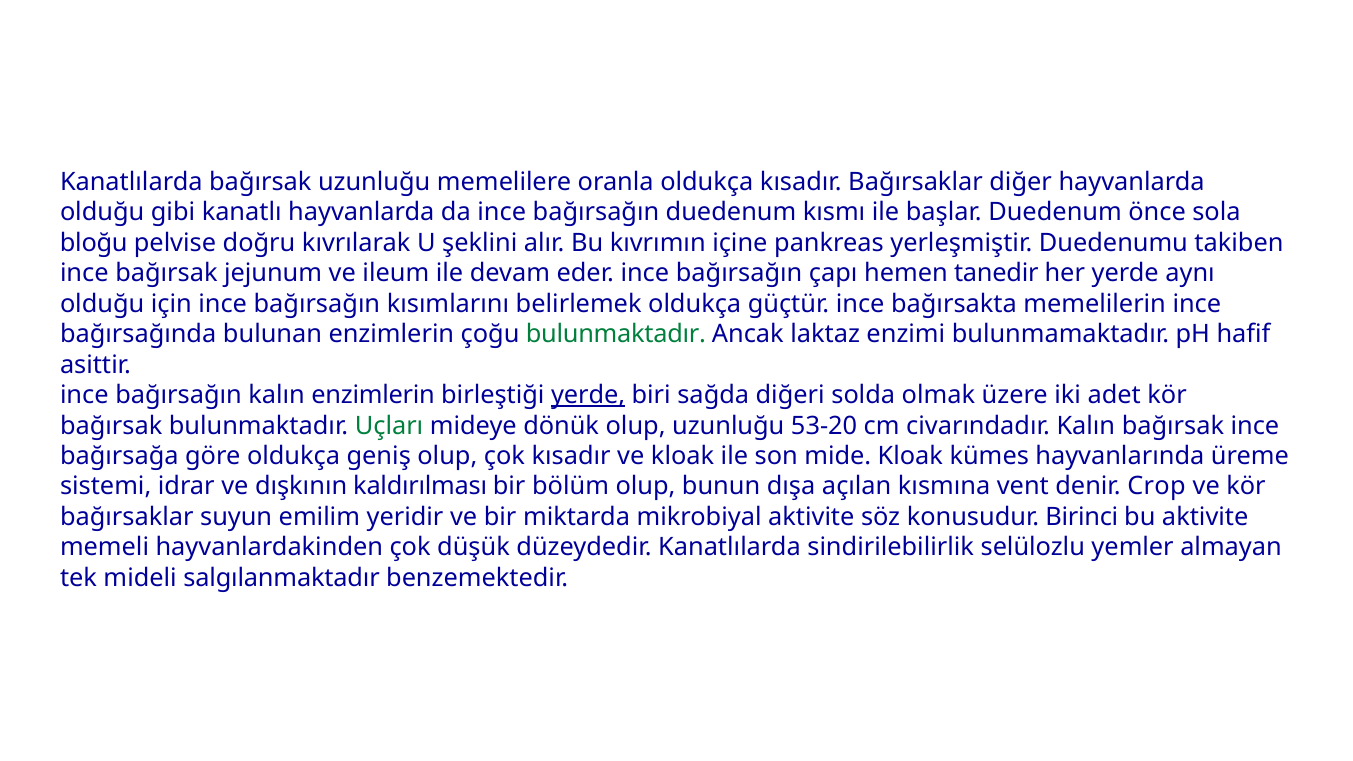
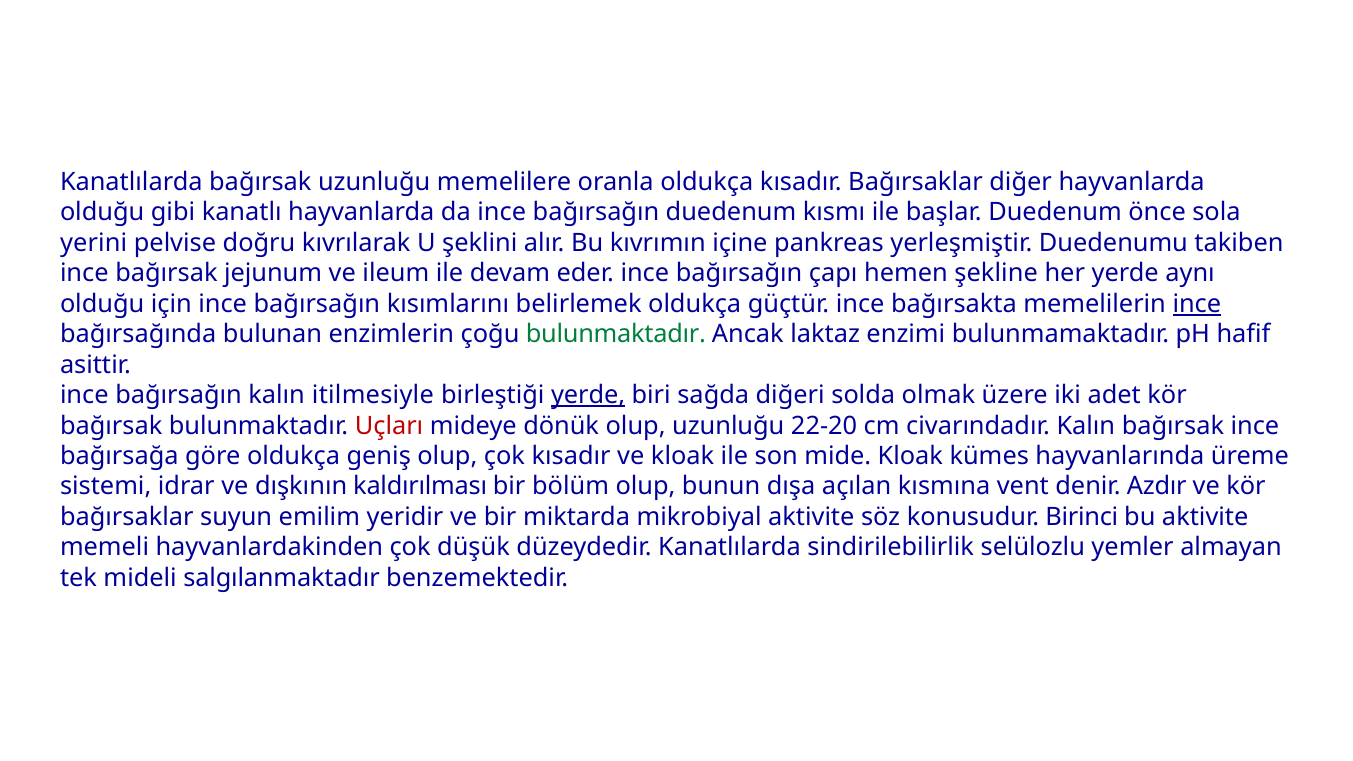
bloğu: bloğu -> yerini (94, 243)
tanedir: tanedir -> şekline (996, 274)
ince underline: none -> present (1197, 304)
kalın enzimlerin: enzimlerin -> itilmesiyle (373, 395)
Uçları colour: green -> red (389, 426)
53-20: 53-20 -> 22-20 (824, 426)
Crop: Crop -> Azdır (1157, 487)
